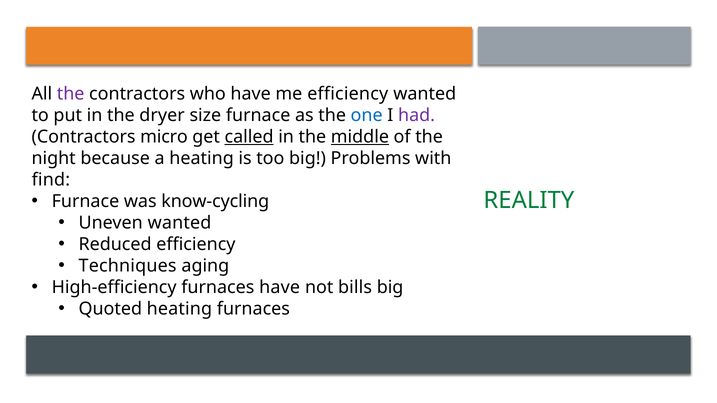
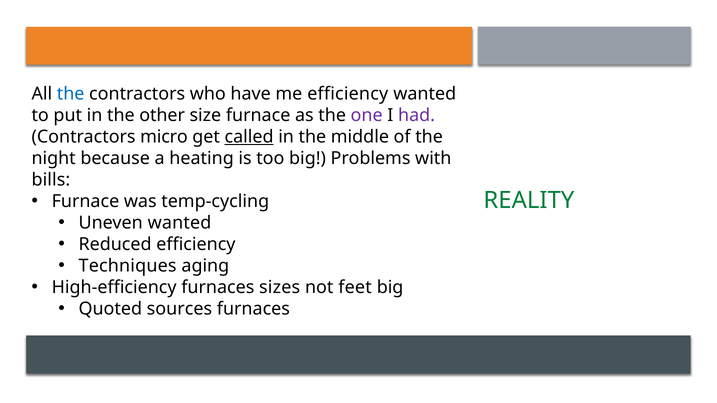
the colour: purple -> blue (71, 94)
dryer: dryer -> other (162, 115)
one colour: blue -> purple (367, 115)
middle underline: present -> none (360, 137)
find: find -> bills (51, 180)
know-cycling: know-cycling -> temp-cycling (215, 201)
furnaces have: have -> sizes (280, 288)
bills: bills -> feet (355, 288)
Quoted heating: heating -> sources (179, 309)
